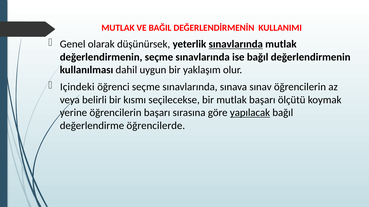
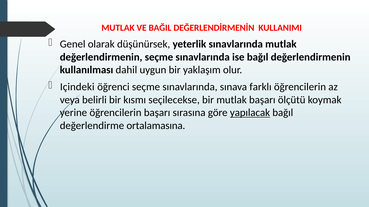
sınavlarında underline: present -> none (236, 44)
sınav: sınav -> farklı (261, 87)
öğrencilerde: öğrencilerde -> ortalamasına (156, 126)
